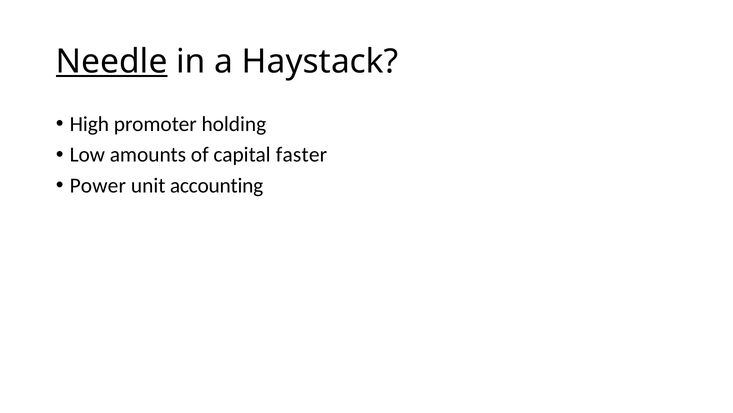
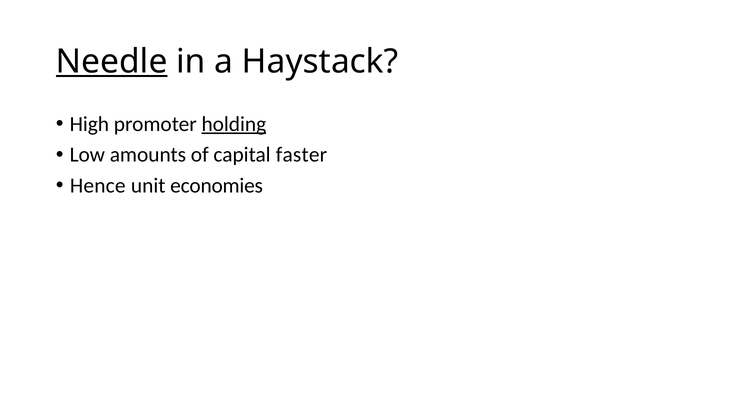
holding underline: none -> present (234, 124)
Power: Power -> Hence (98, 185)
accounting: accounting -> economies (217, 185)
